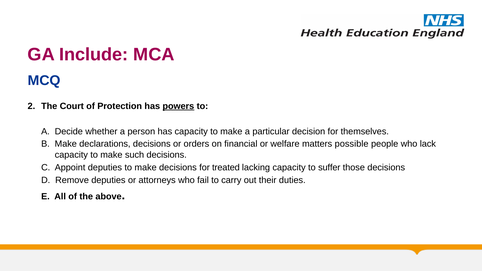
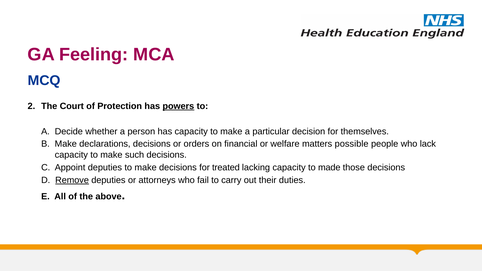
Include: Include -> Feeling (94, 54)
suffer: suffer -> made (329, 168)
Remove underline: none -> present (72, 180)
